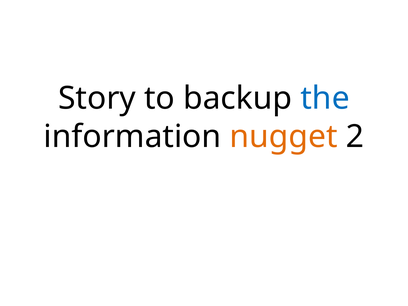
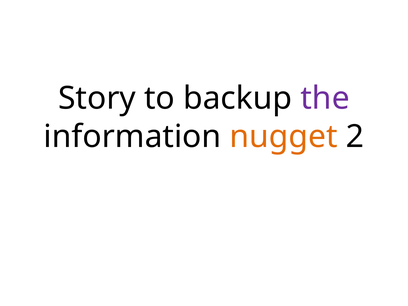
the colour: blue -> purple (325, 98)
